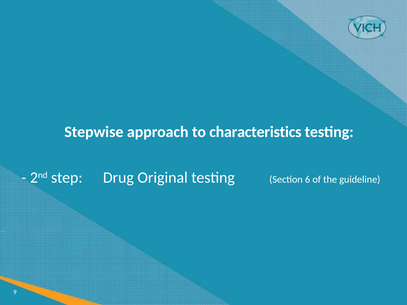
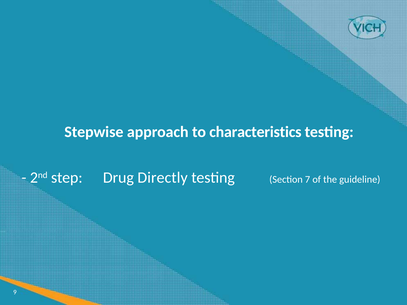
Original: Original -> Directly (163, 178)
6: 6 -> 7 (308, 180)
